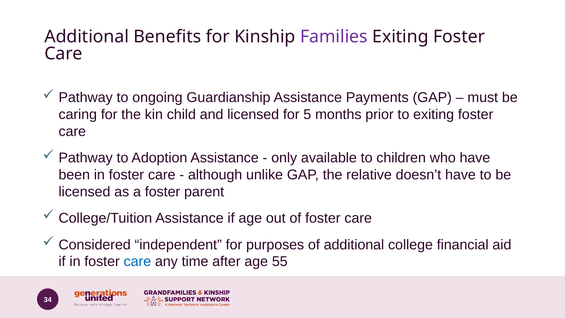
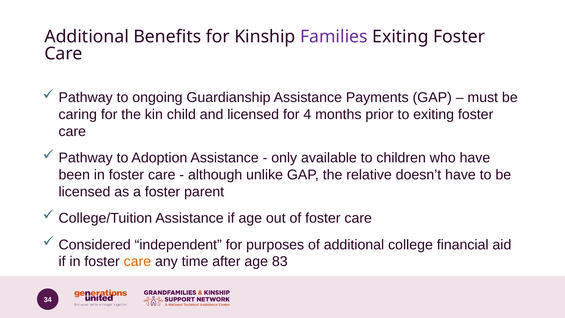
5: 5 -> 4 (307, 115)
care colour: blue -> orange (137, 261)
55: 55 -> 83 (280, 261)
